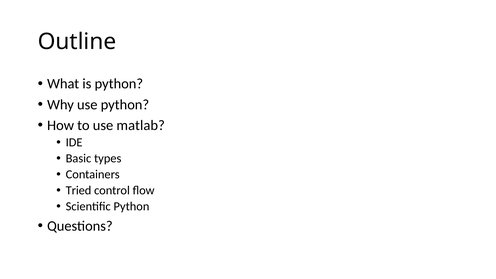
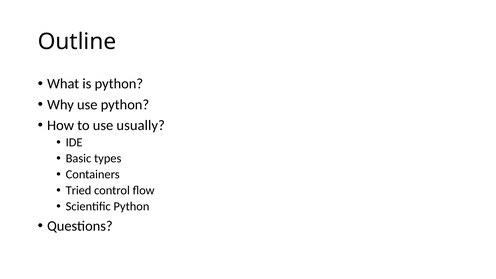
matlab: matlab -> usually (141, 125)
